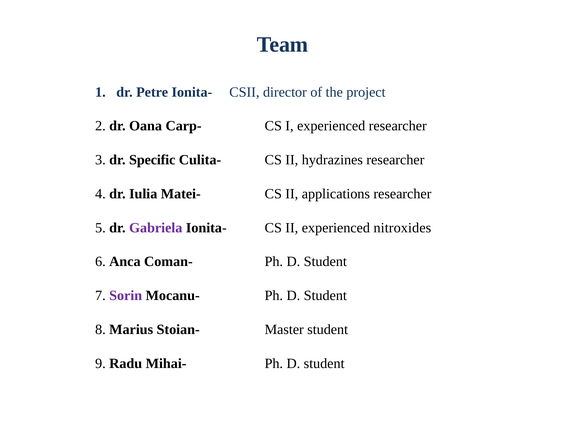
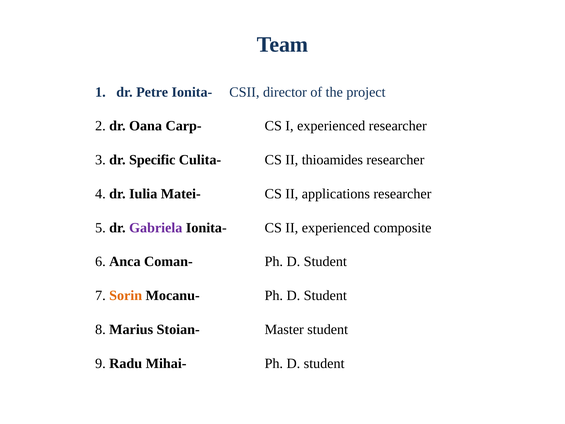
hydrazines: hydrazines -> thioamides (332, 160)
nitroxides: nitroxides -> composite (402, 228)
Sorin colour: purple -> orange (126, 295)
